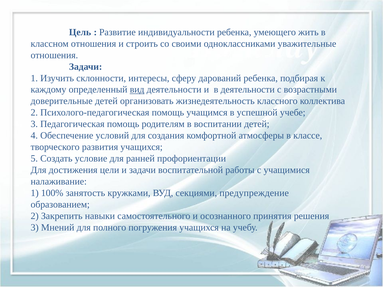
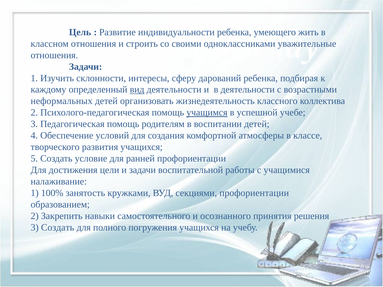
доверительные: доверительные -> неформальных (62, 101)
учащимся underline: none -> present (207, 113)
секциями предупреждение: предупреждение -> профориентации (254, 193)
3 Мнений: Мнений -> Создать (58, 228)
